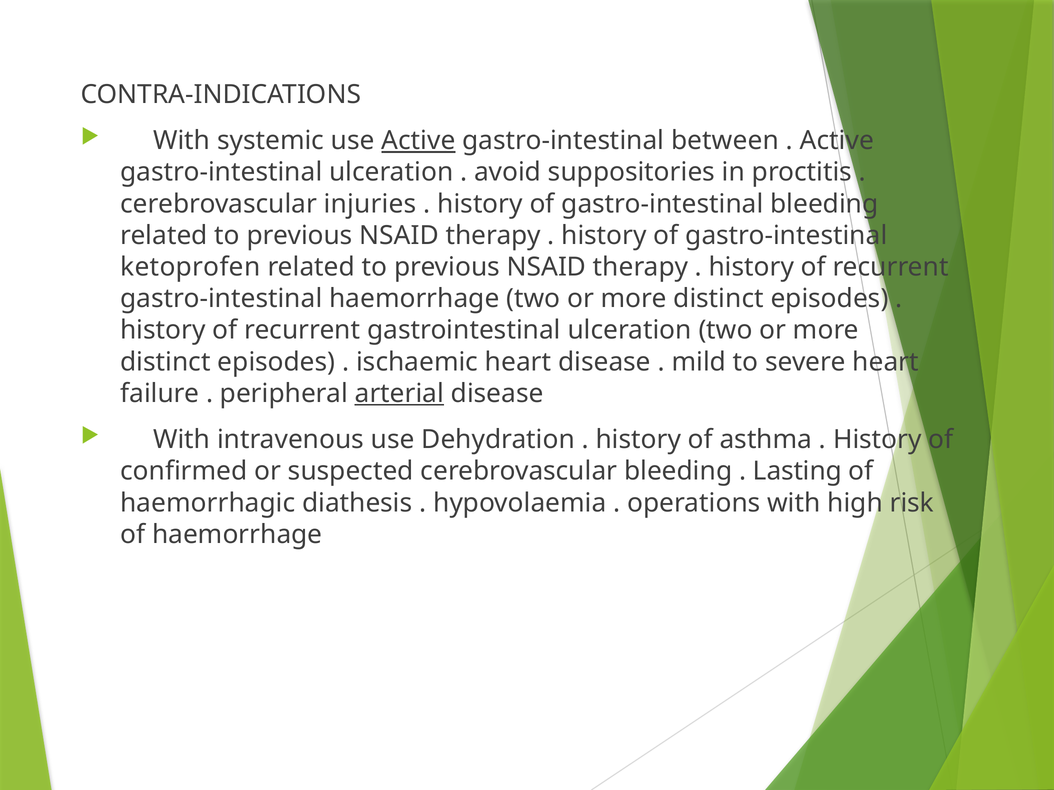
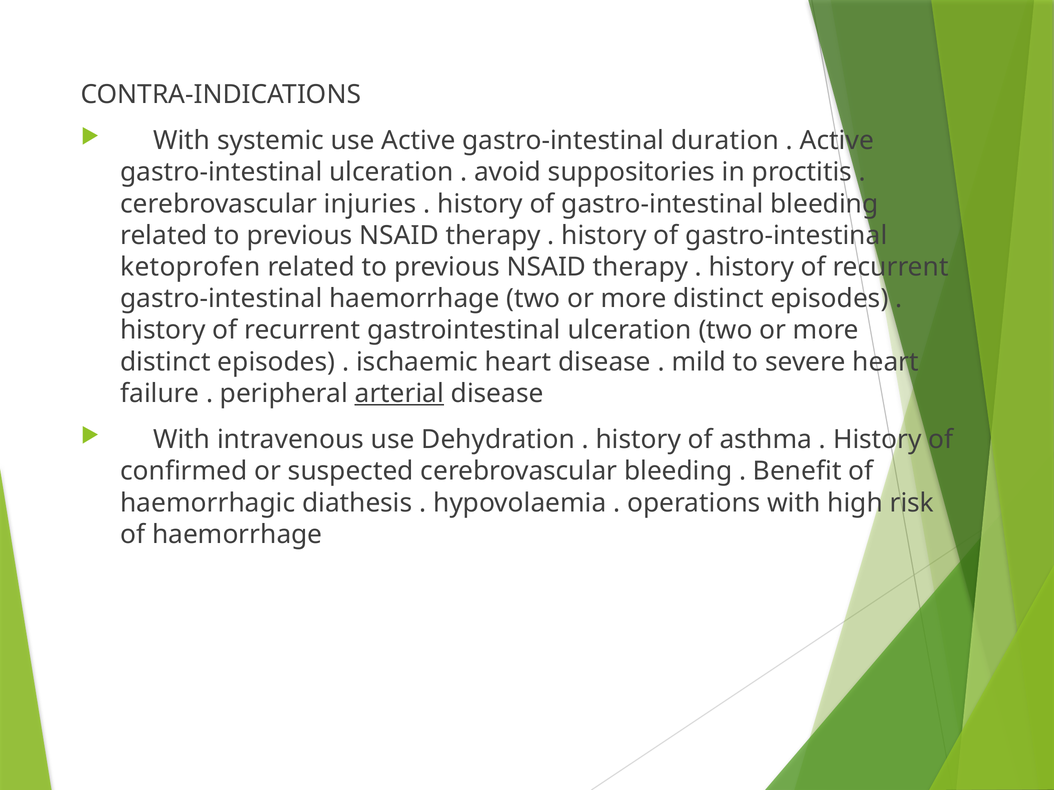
Active underline: present -> none (418, 141)
between: between -> duration (725, 141)
Lasting: Lasting -> Benefit (797, 472)
